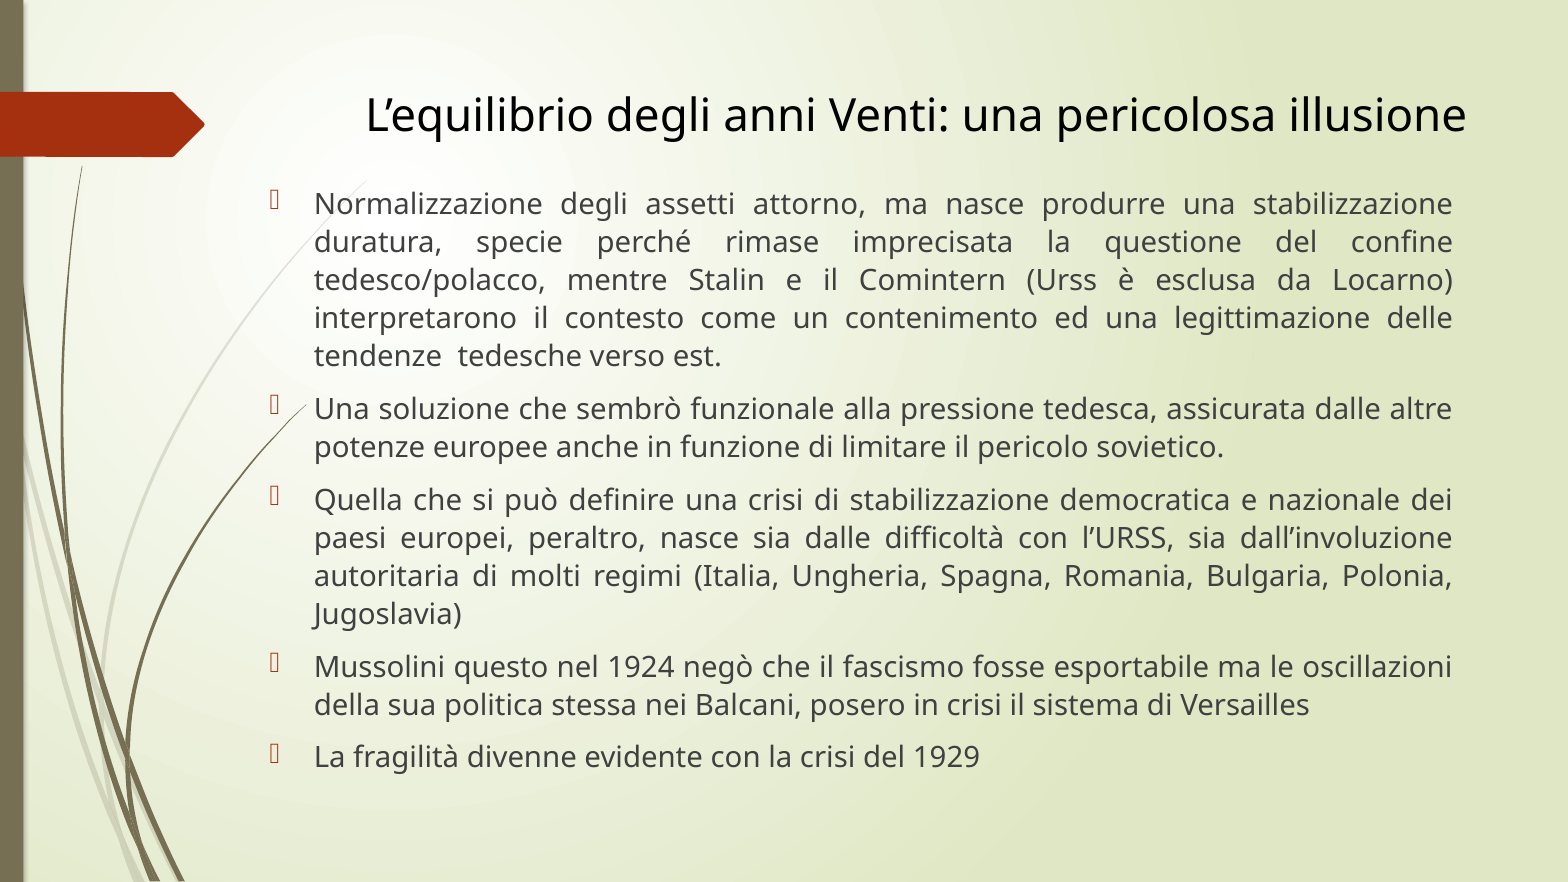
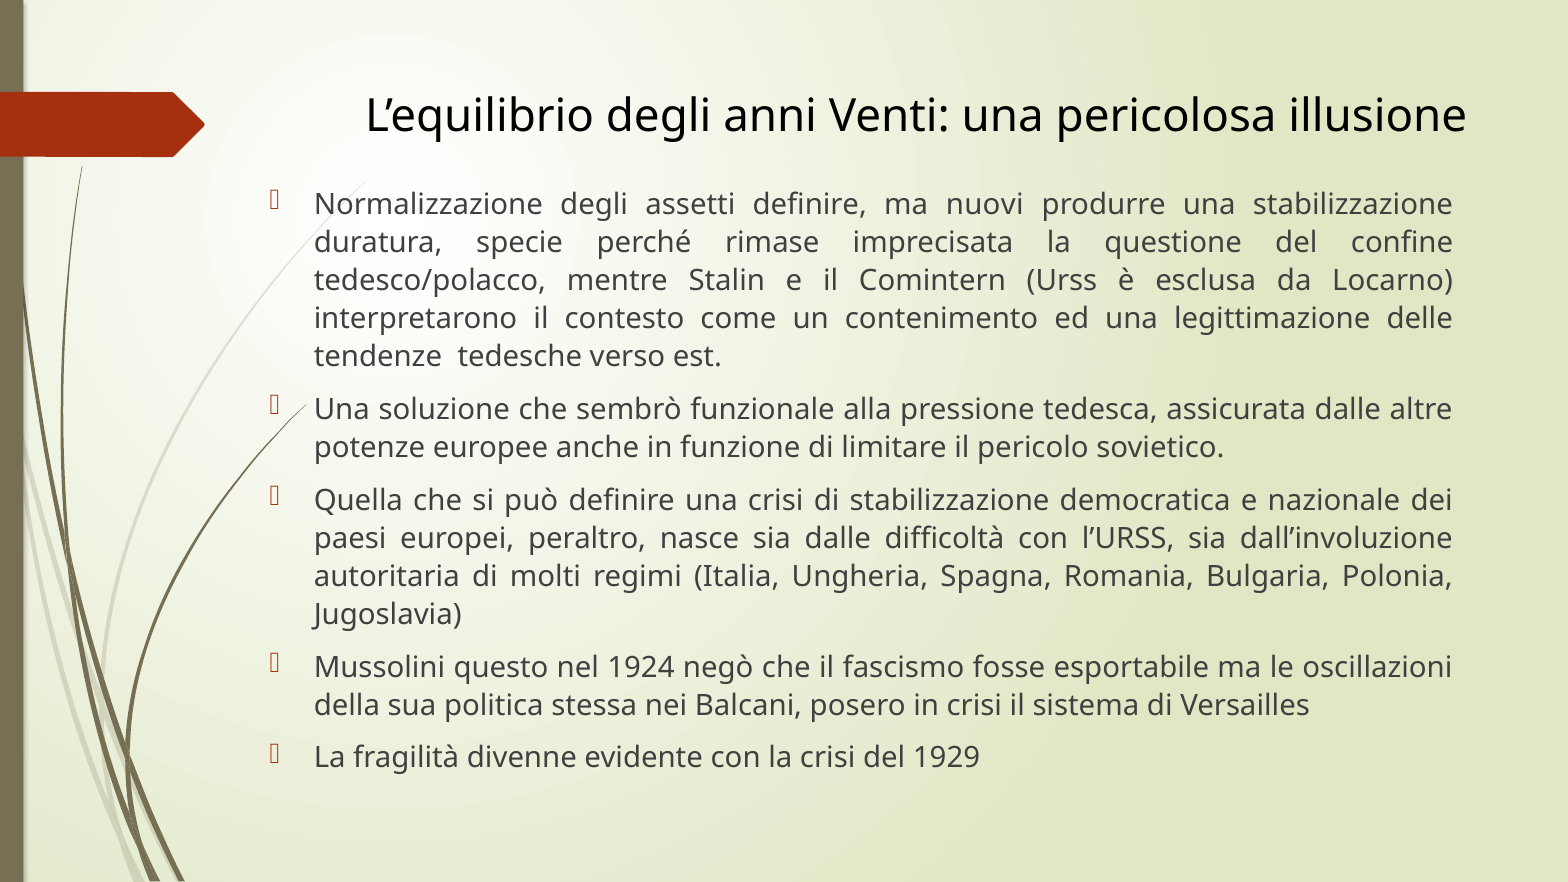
assetti attorno: attorno -> definire (810, 205)
ma nasce: nasce -> nuovi (985, 205)
